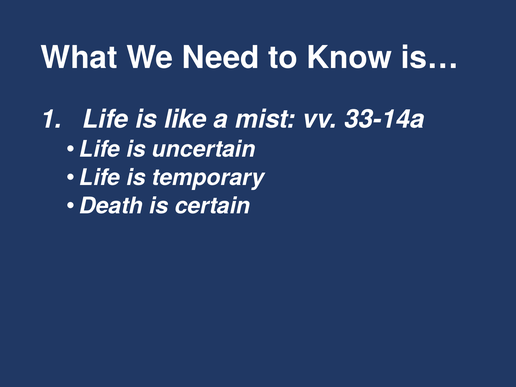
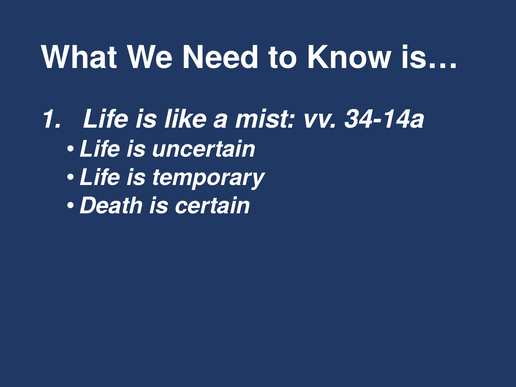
33-14a: 33-14a -> 34-14a (384, 119)
